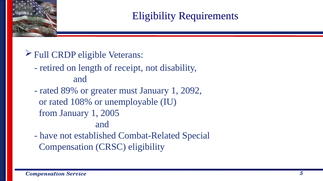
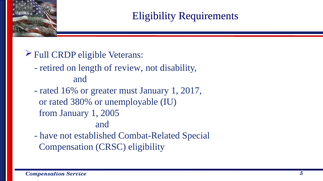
receipt: receipt -> review (129, 68)
89%: 89% -> 16% (69, 91)
2092: 2092 -> 2017 (191, 91)
108%: 108% -> 380% (81, 102)
